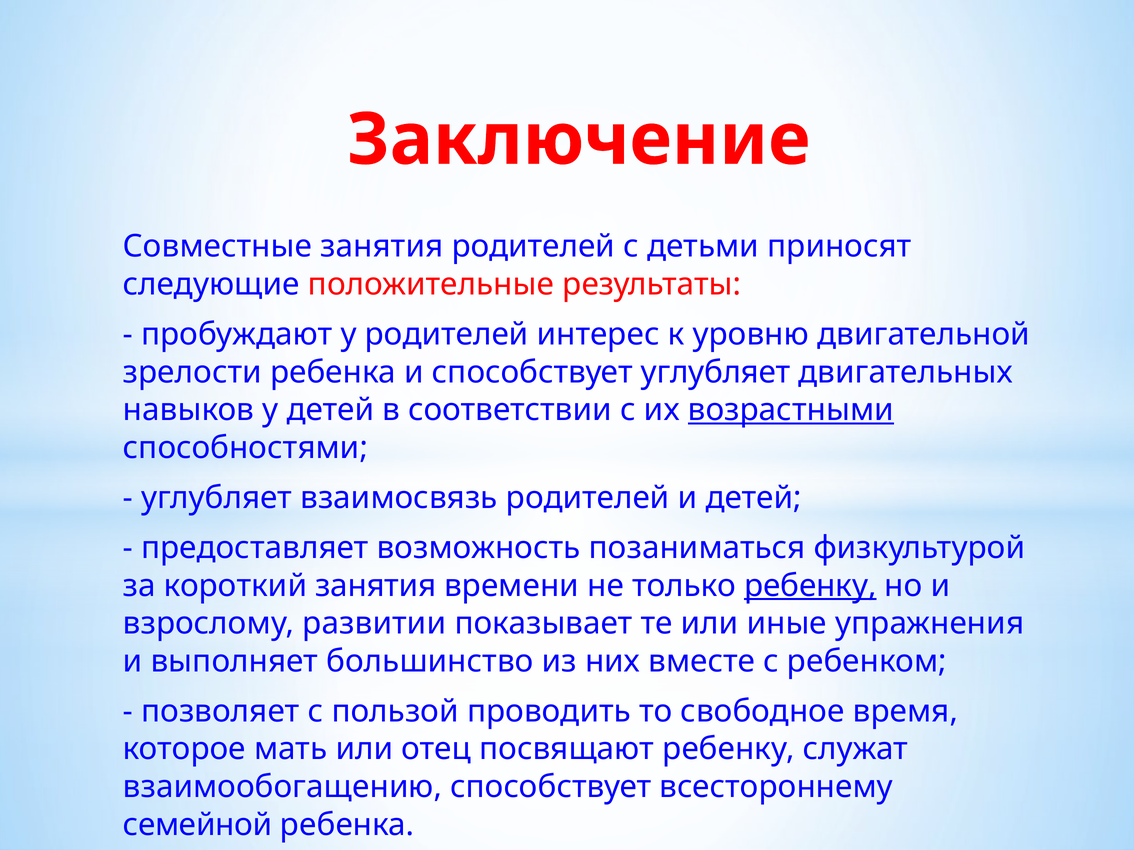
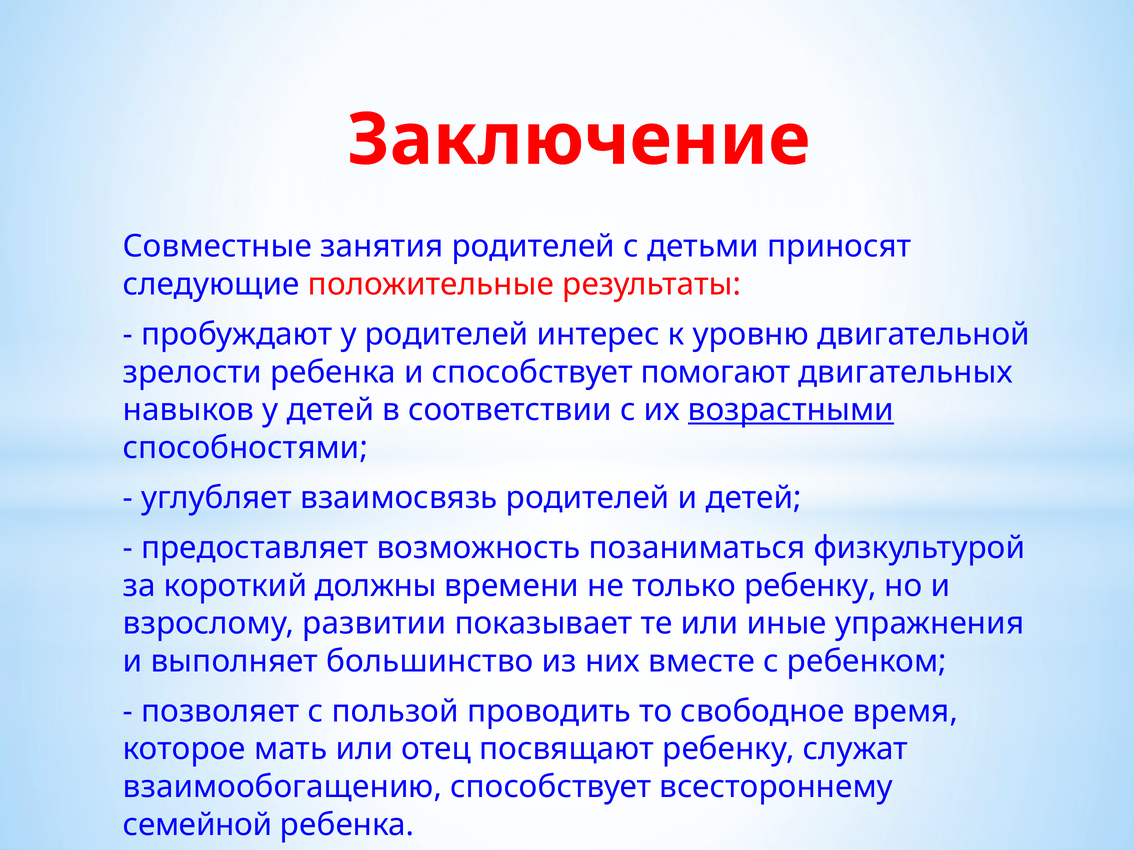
способствует углубляет: углубляет -> помогают (716, 372)
короткий занятия: занятия -> должны (376, 586)
ребенку underline: present -> none (810, 586)
